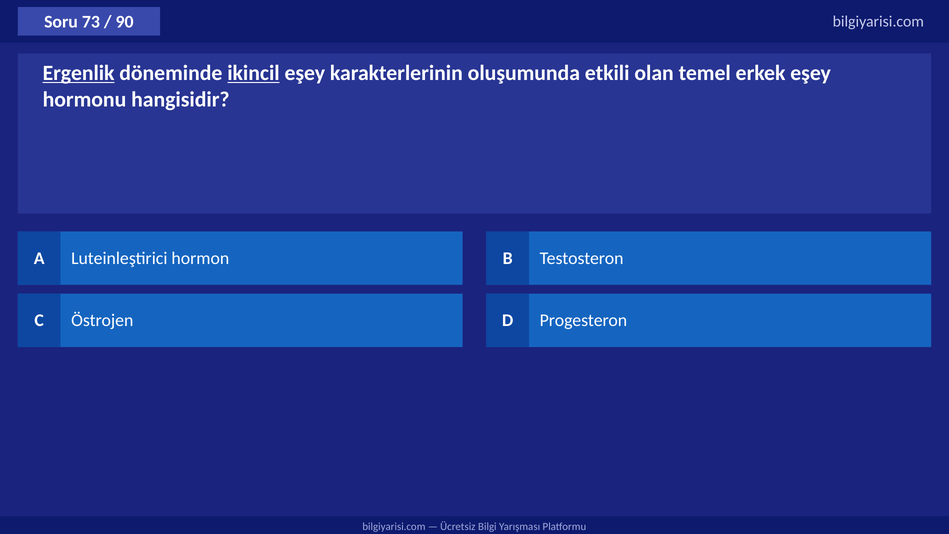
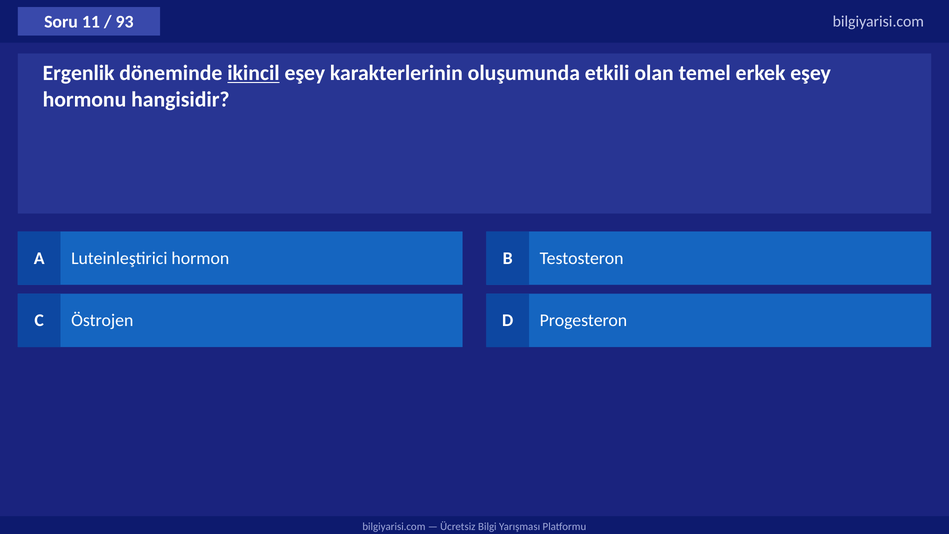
73: 73 -> 11 (91, 22)
90: 90 -> 93 (125, 22)
Ergenlik underline: present -> none (79, 73)
